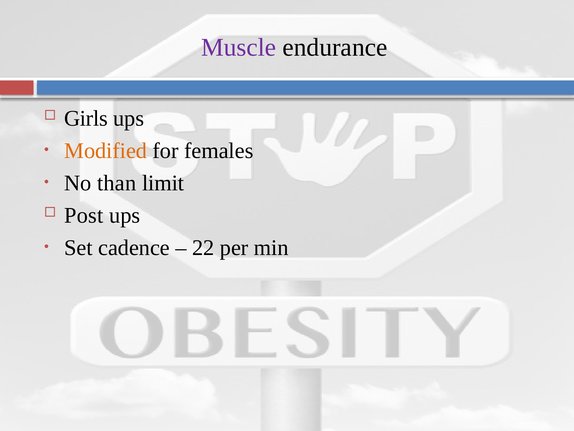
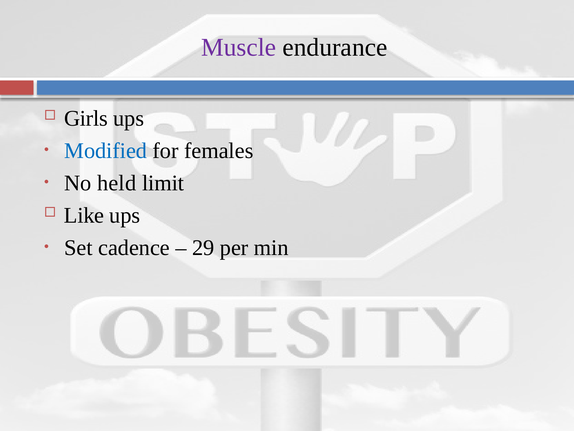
Modified colour: orange -> blue (106, 151)
than: than -> held (117, 183)
Post: Post -> Like (84, 215)
22: 22 -> 29 (203, 247)
